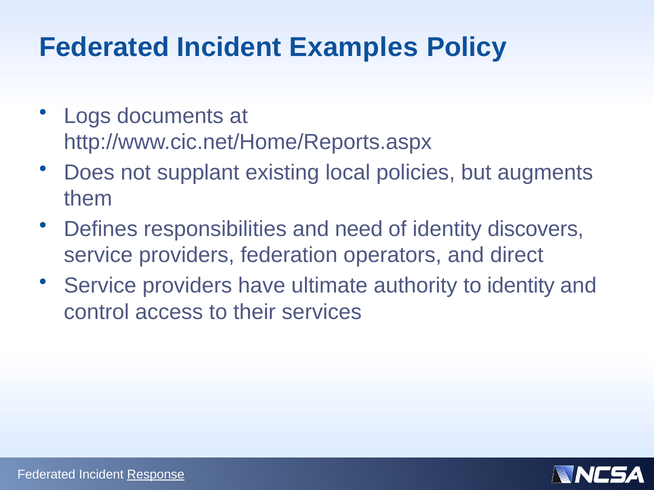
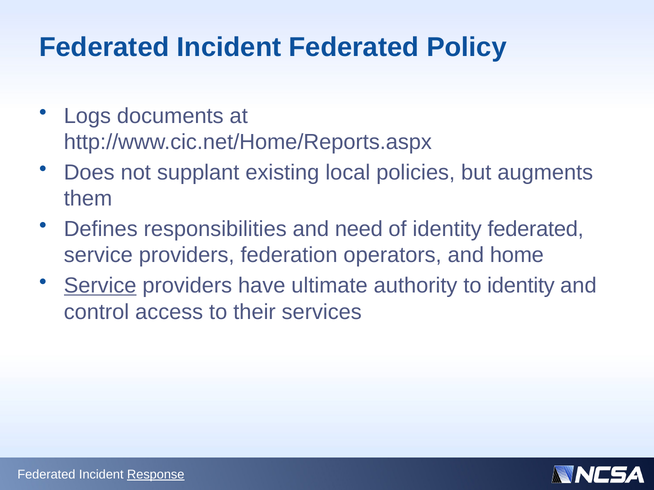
Incident Examples: Examples -> Federated (354, 47)
identity discovers: discovers -> federated (536, 229)
direct: direct -> home (517, 255)
Service underline: none -> present (100, 286)
